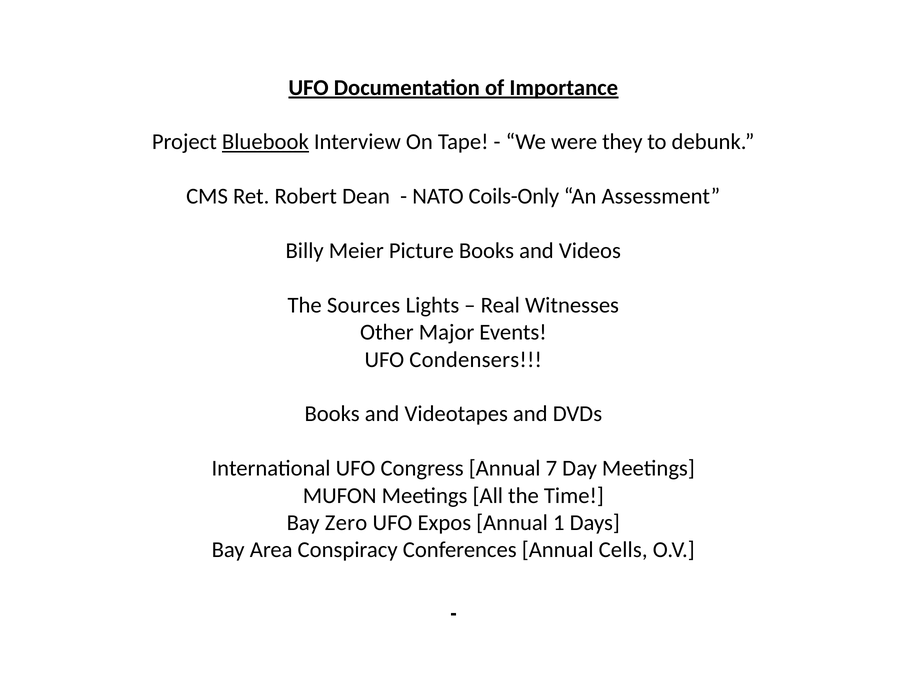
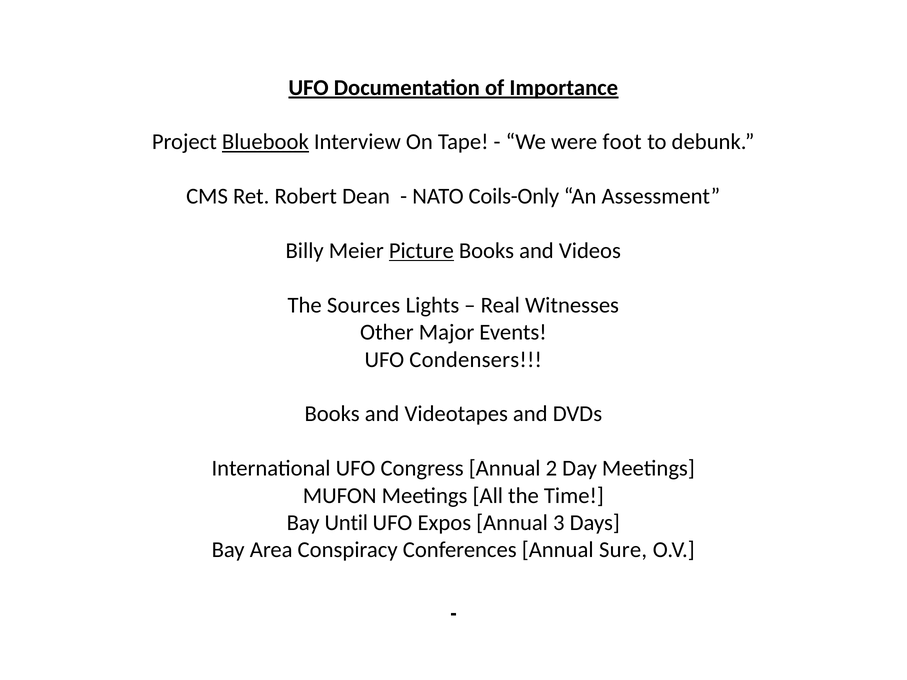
they: they -> foot (622, 142)
Picture underline: none -> present (421, 251)
7: 7 -> 2 (551, 469)
Zero: Zero -> Until (346, 523)
1: 1 -> 3 (559, 523)
Cells: Cells -> Sure (623, 550)
